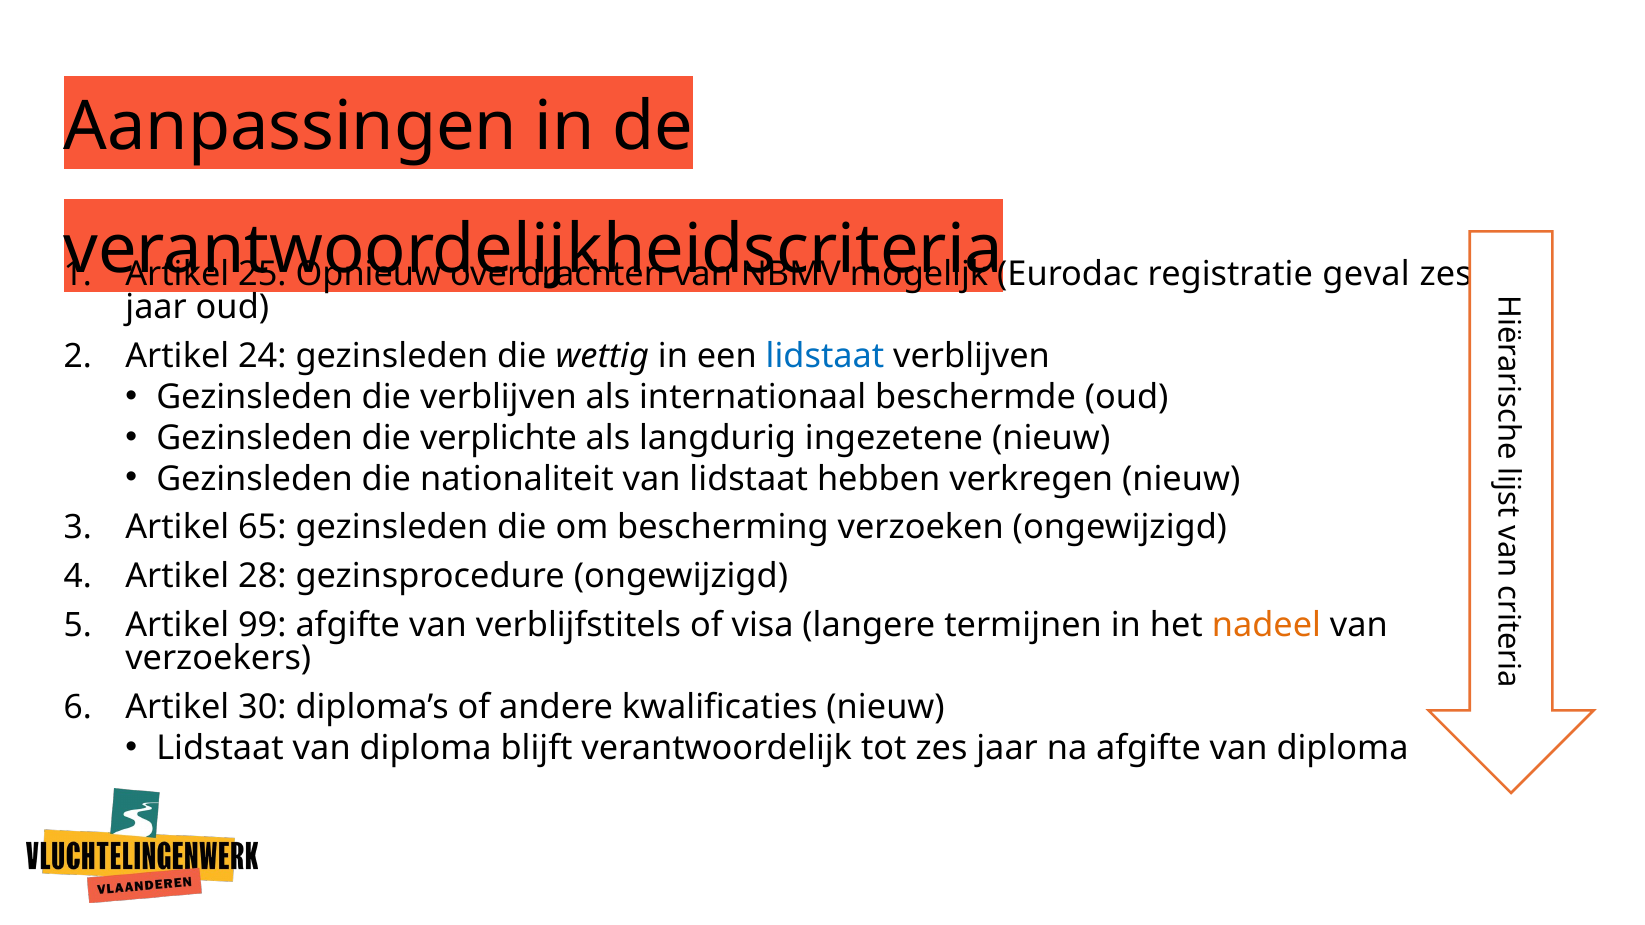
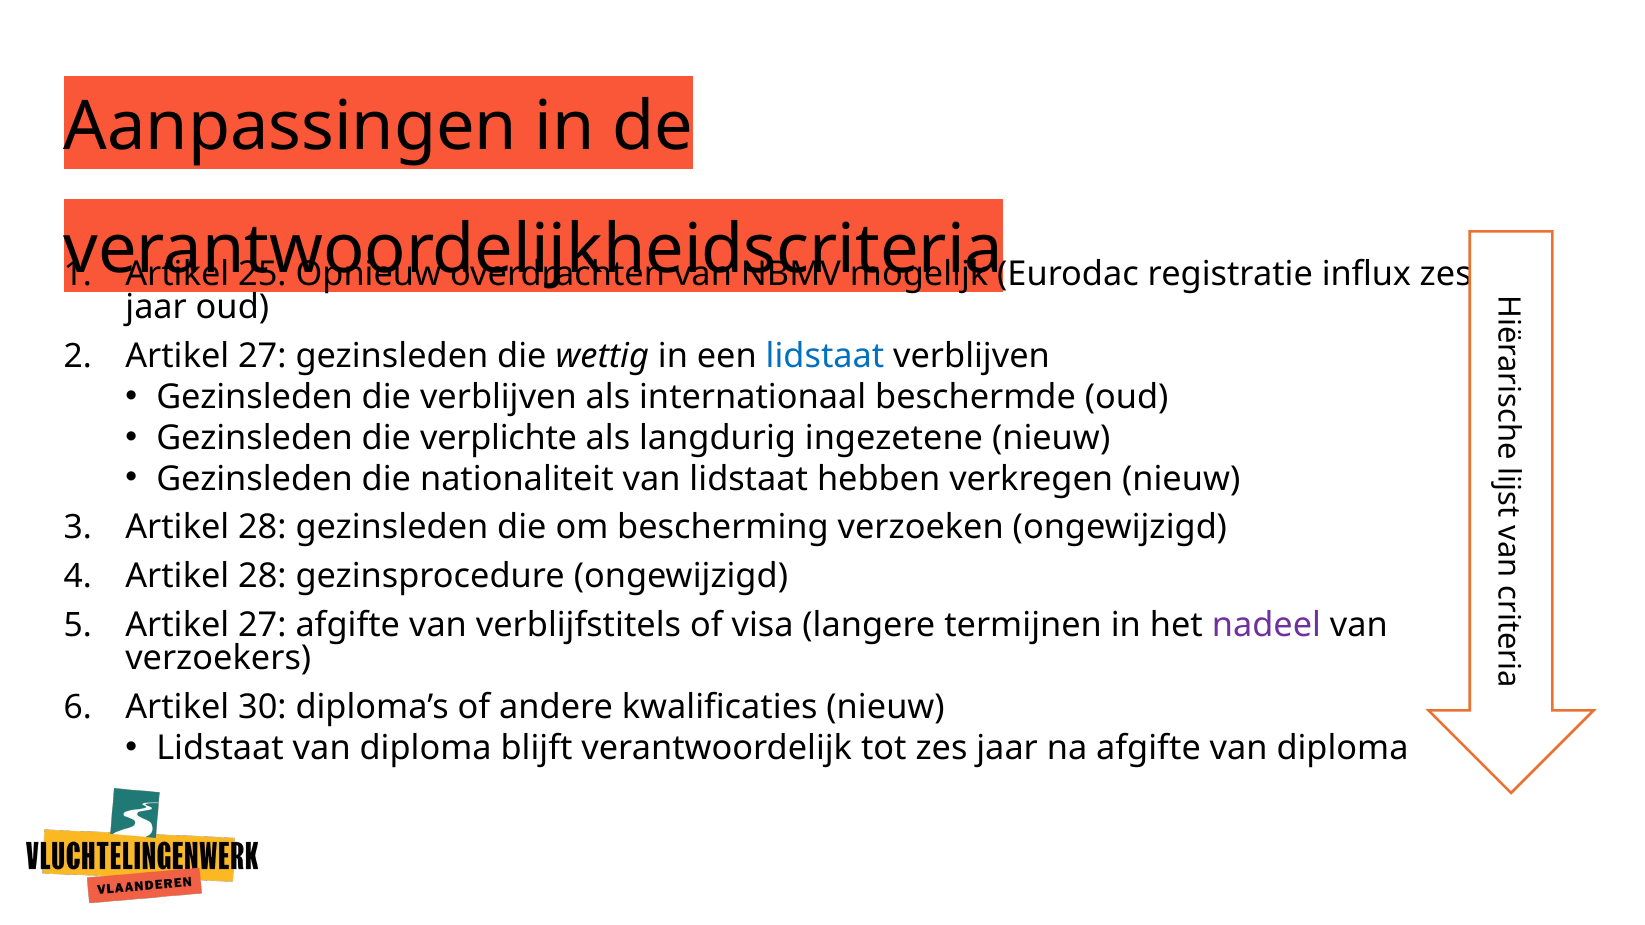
geval: geval -> influx (1366, 274)
24: 24 -> 27 (262, 356)
65: 65 -> 28 (262, 528)
99: 99 -> 27 (262, 625)
nadeel colour: orange -> purple (1266, 625)
